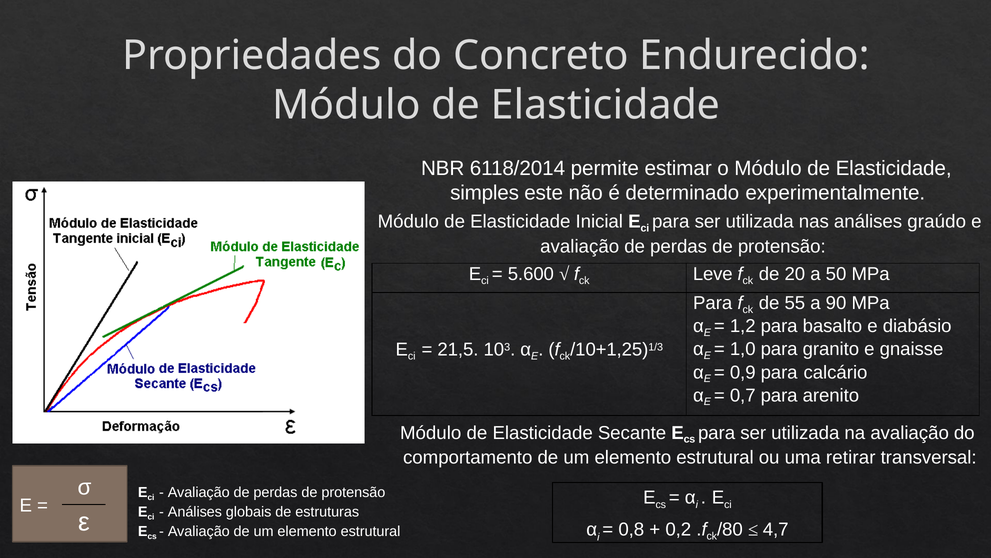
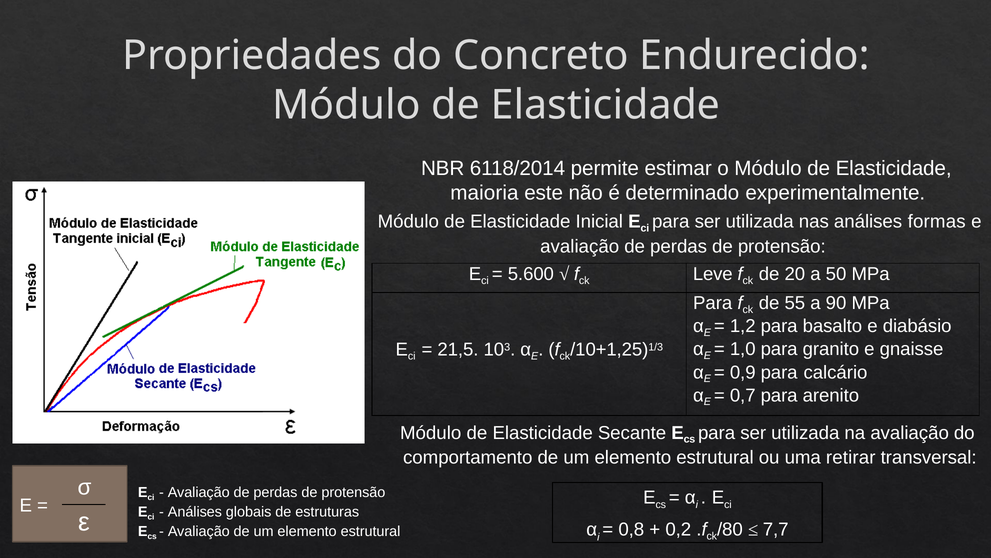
simples: simples -> maioria (484, 193)
graúdo: graúdo -> formas (937, 222)
4,7: 4,7 -> 7,7 (776, 529)
